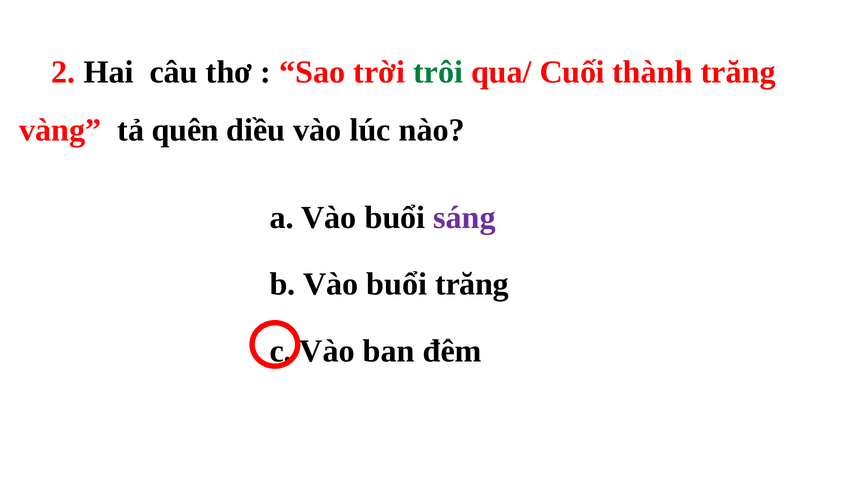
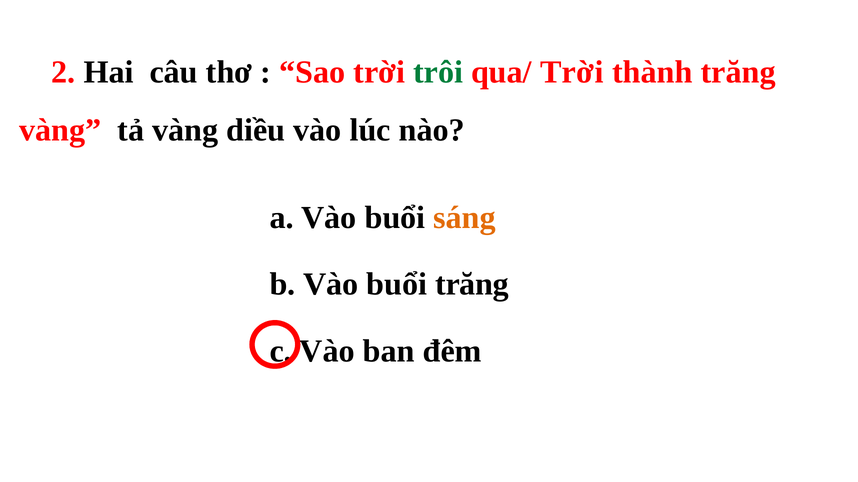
qua/ Cuối: Cuối -> Trời (572, 72)
tả quên: quên -> vàng (185, 130)
sáng colour: purple -> orange (465, 218)
